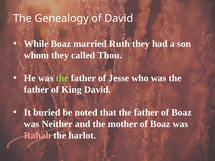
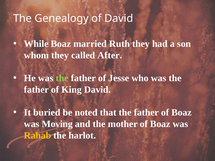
Thou: Thou -> After (110, 55)
Neither: Neither -> Moving (57, 124)
Rahab colour: pink -> yellow (38, 136)
